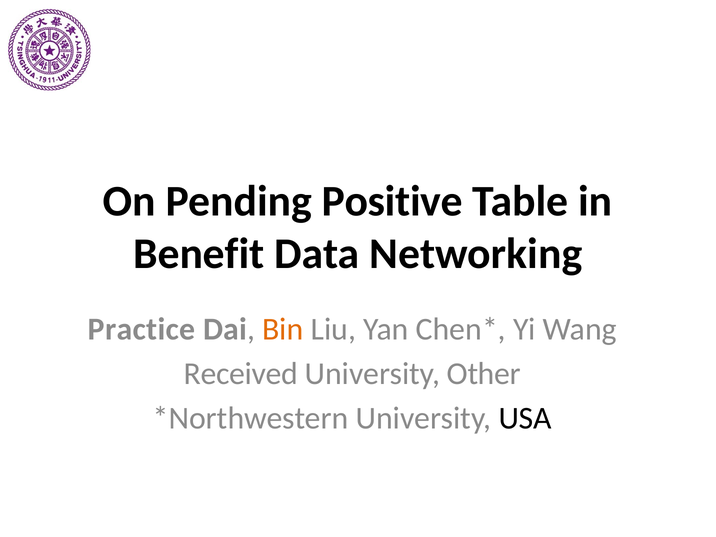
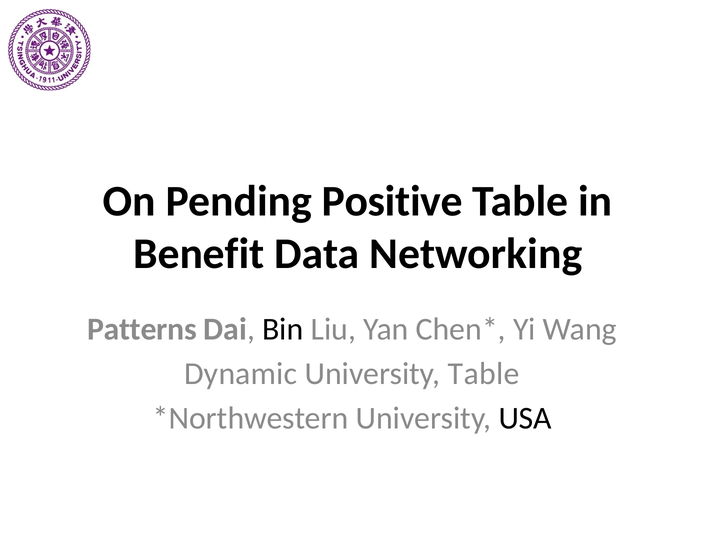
Practice: Practice -> Patterns (142, 329)
Bin colour: orange -> black (283, 329)
Received: Received -> Dynamic (241, 374)
University Other: Other -> Table (484, 374)
